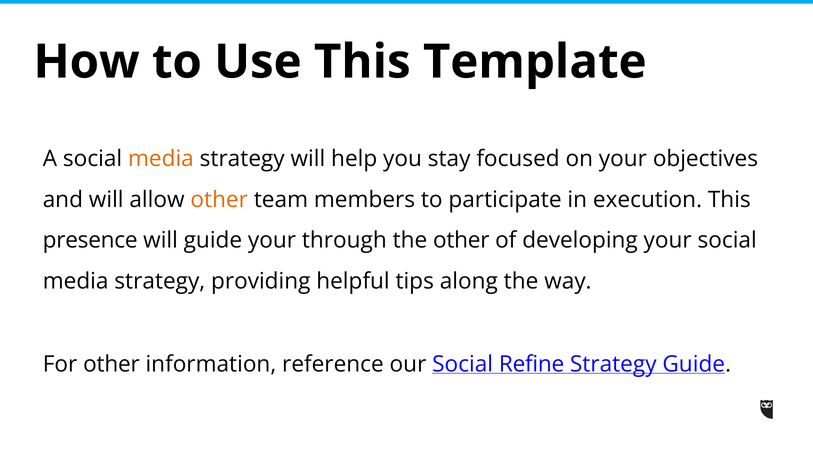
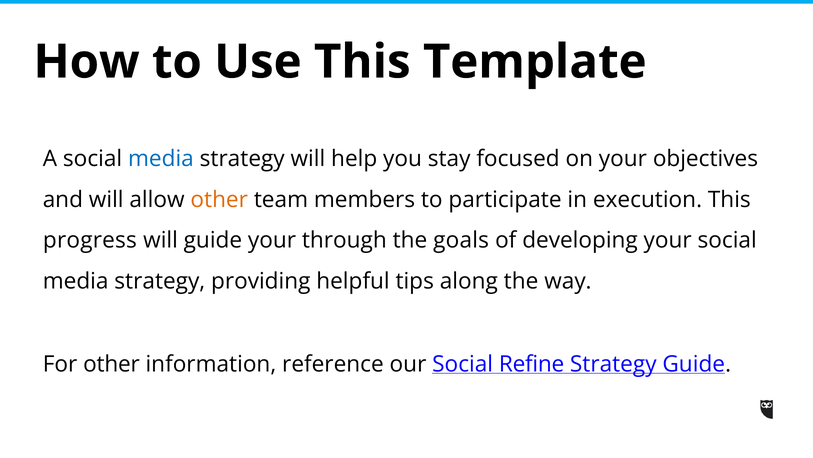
media colour: orange -> blue (161, 159)
presence: presence -> progress (90, 240)
the other: other -> goals (461, 240)
